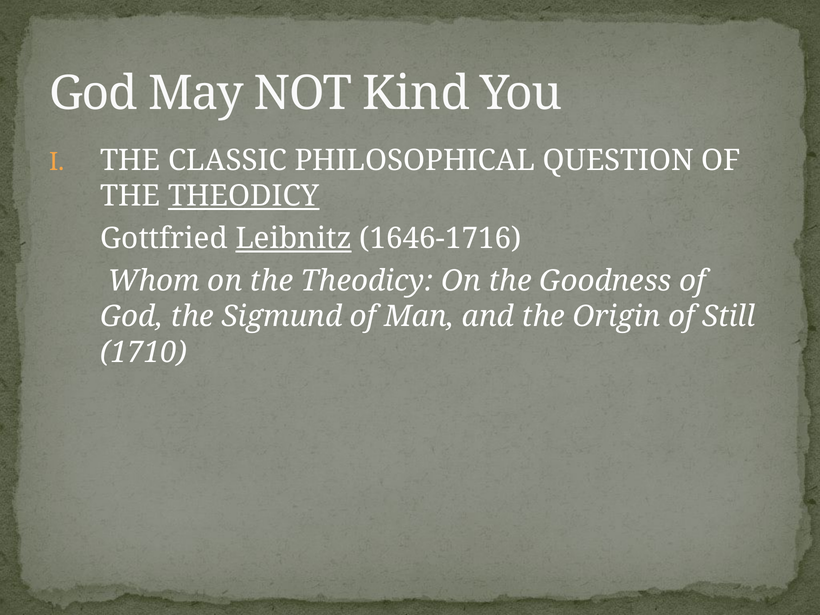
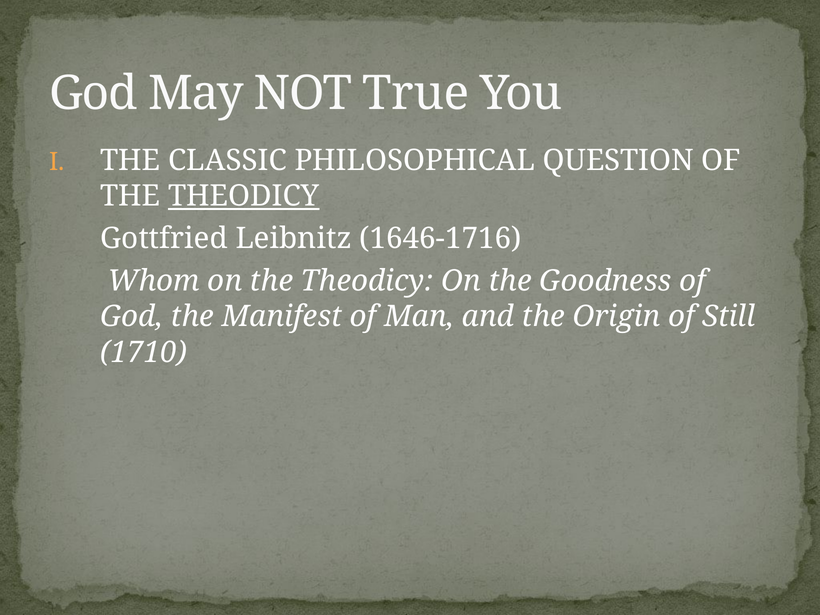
Kind: Kind -> True (416, 94)
Leibnitz underline: present -> none (294, 239)
Sigmund: Sigmund -> Manifest (282, 317)
